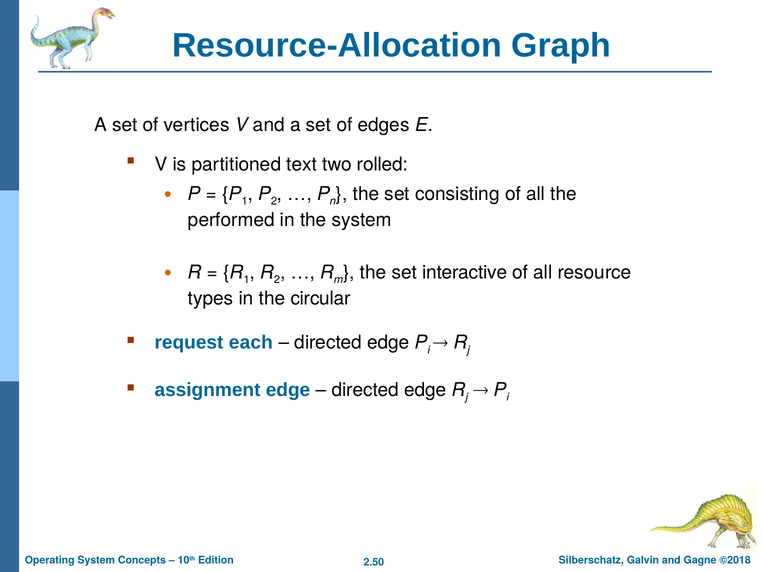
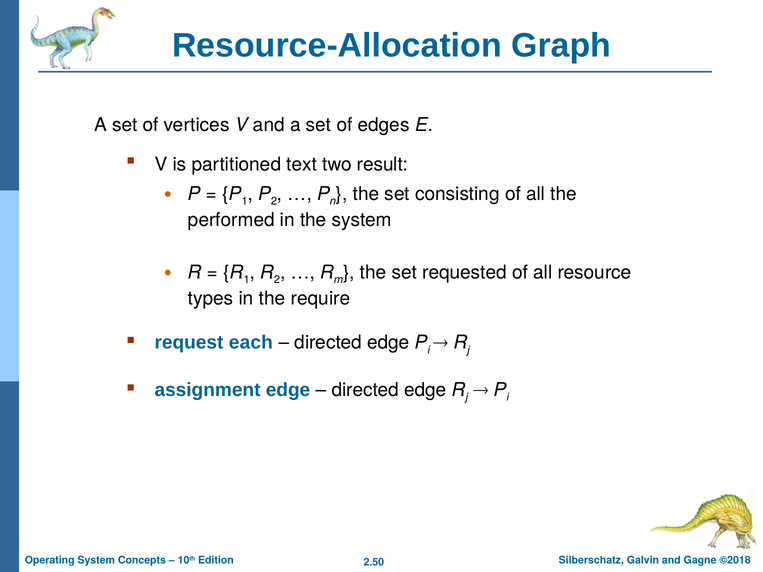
rolled: rolled -> result (383, 164)
interactive: interactive -> requested (465, 272)
circular: circular -> require (321, 298)
